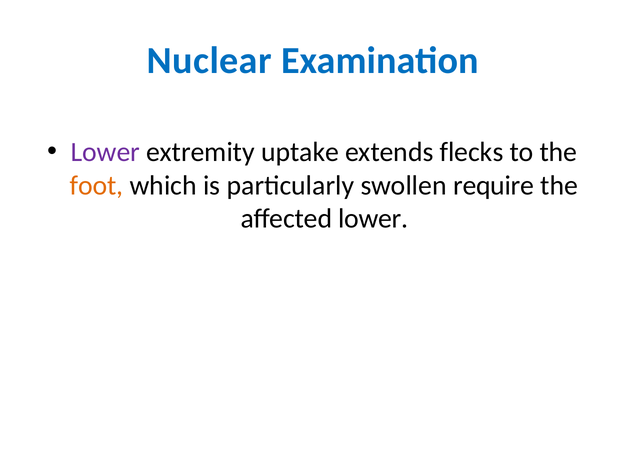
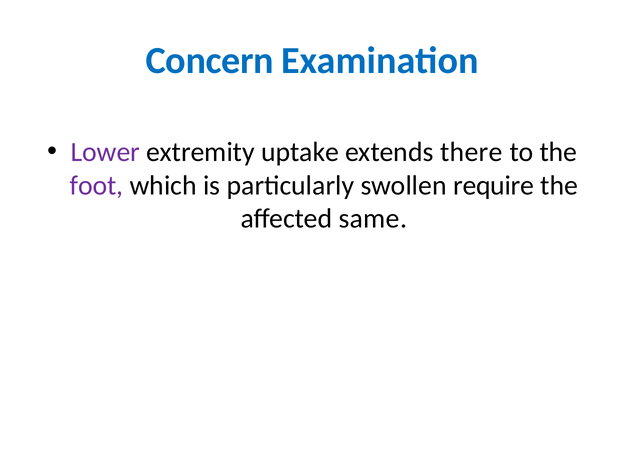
Nuclear: Nuclear -> Concern (210, 61)
flecks: flecks -> there (471, 152)
foot colour: orange -> purple (97, 185)
affected lower: lower -> same (373, 219)
